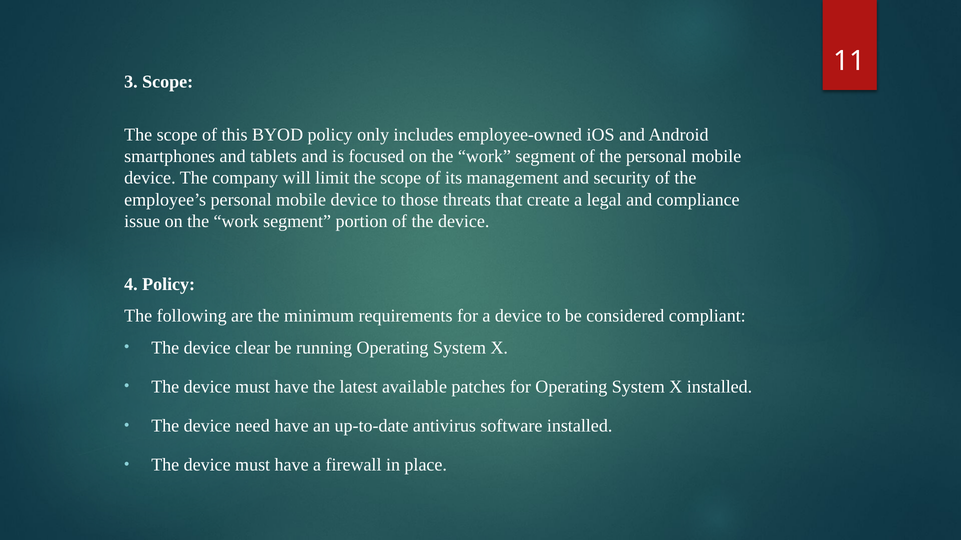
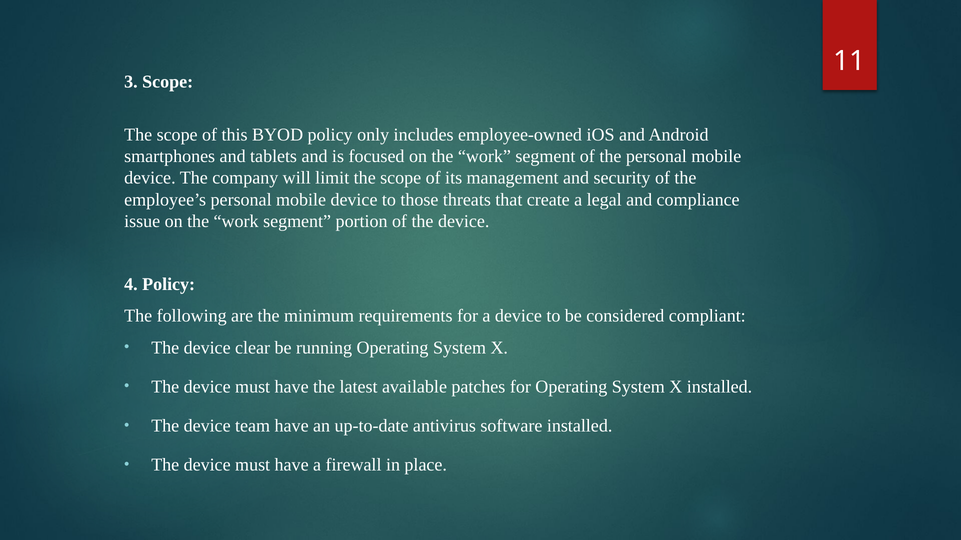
need: need -> team (253, 426)
